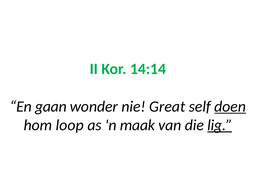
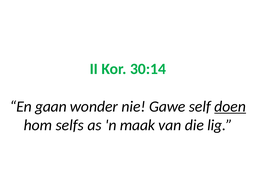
14:14: 14:14 -> 30:14 (148, 69)
Great: Great -> Gawe (167, 106)
loop: loop -> selfs (70, 125)
lig underline: present -> none (220, 125)
